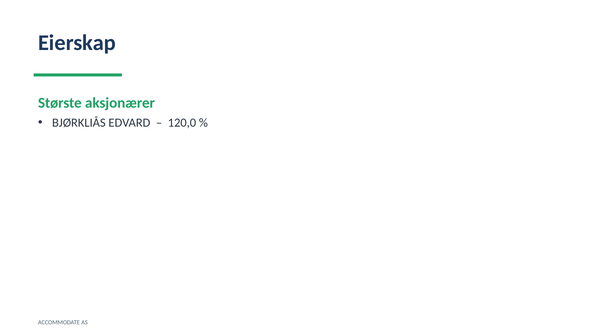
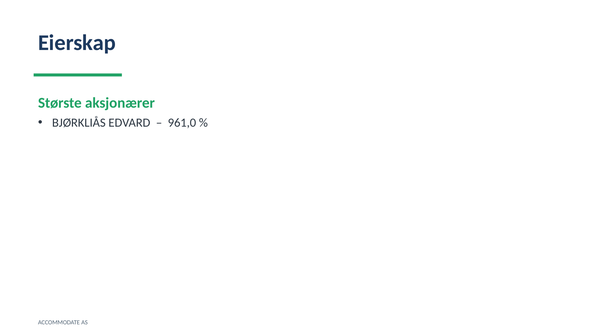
120,0: 120,0 -> 961,0 (182, 123)
